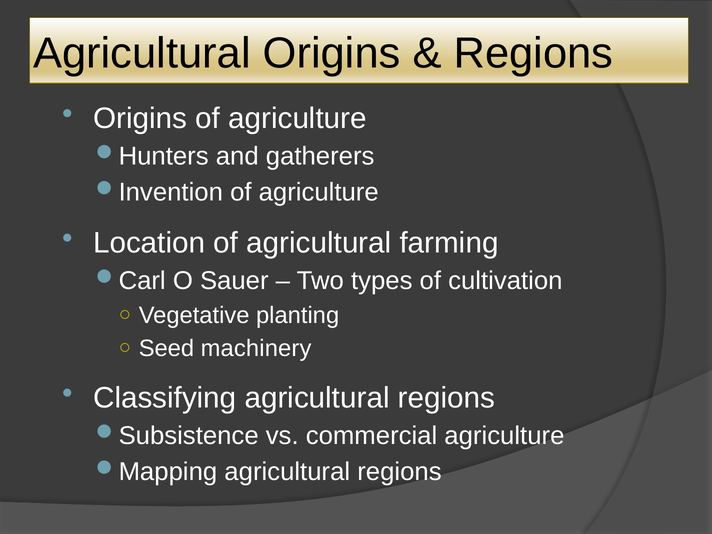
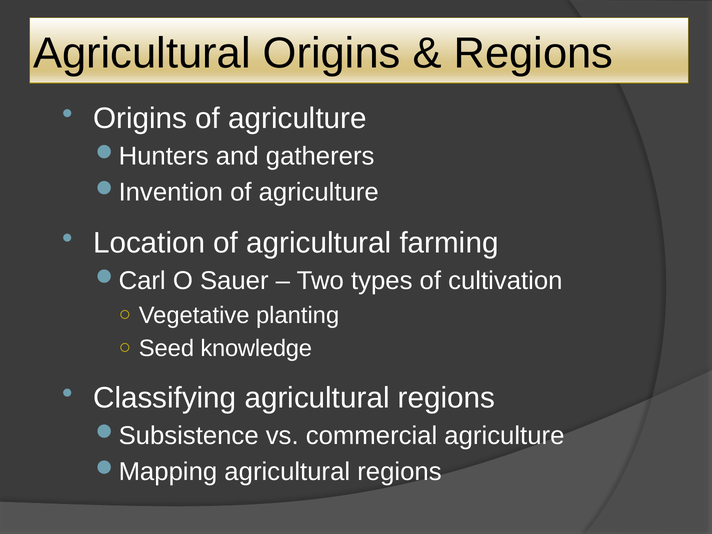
machinery: machinery -> knowledge (256, 348)
